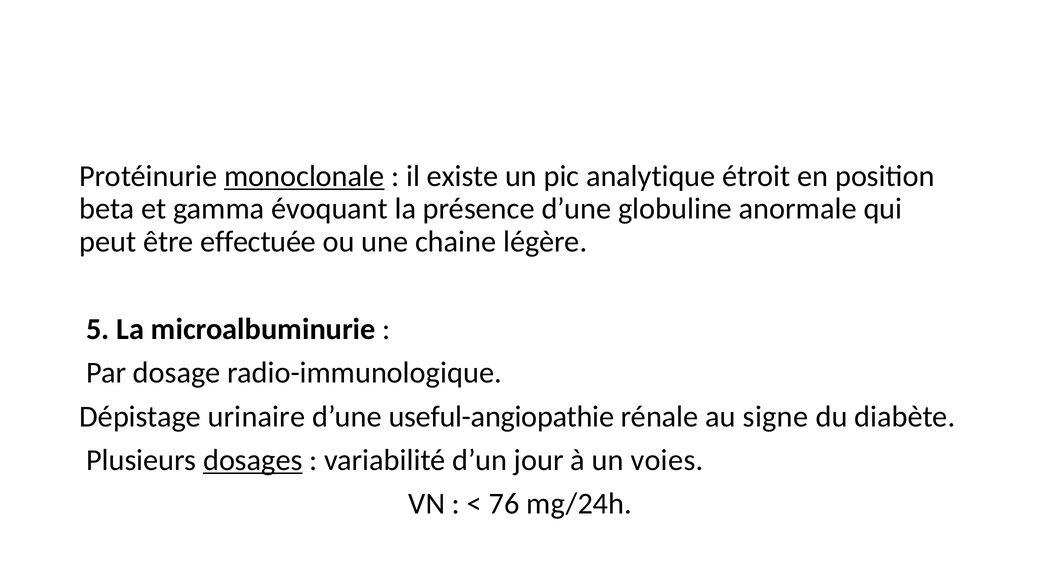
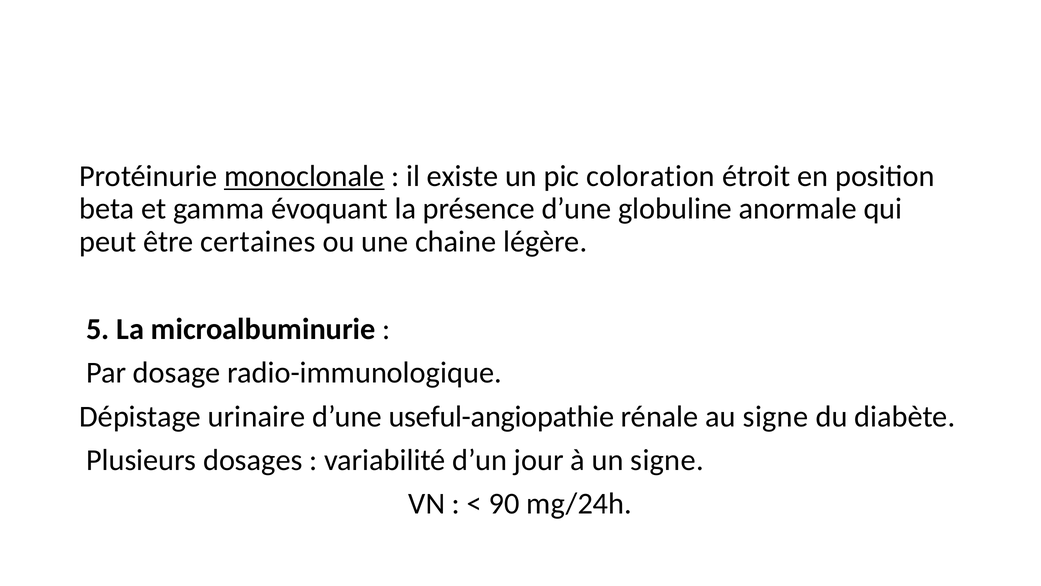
analytique: analytique -> coloration (651, 176)
effectuée: effectuée -> certaines (258, 242)
dosages underline: present -> none (253, 460)
un voies: voies -> signe (667, 460)
76: 76 -> 90 (504, 503)
